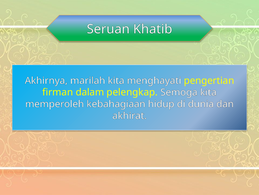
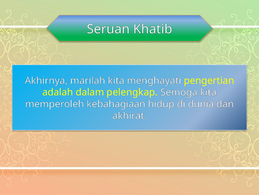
firman: firman -> adalah (58, 92)
